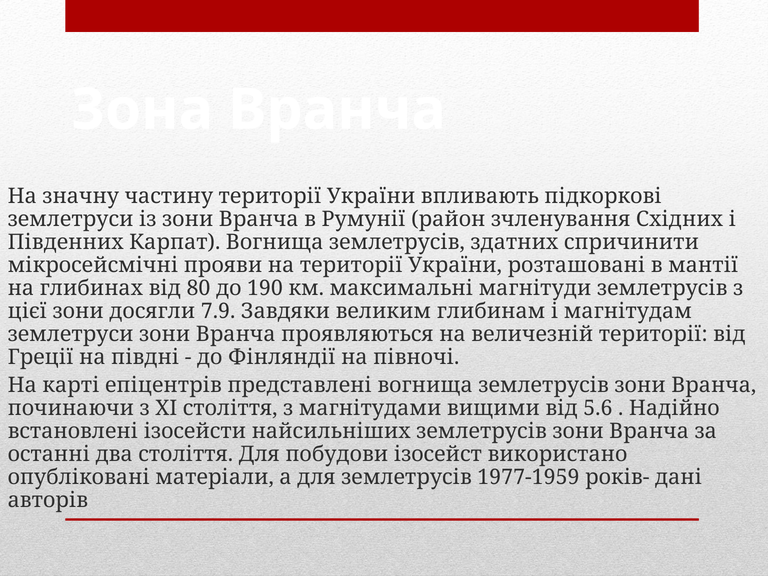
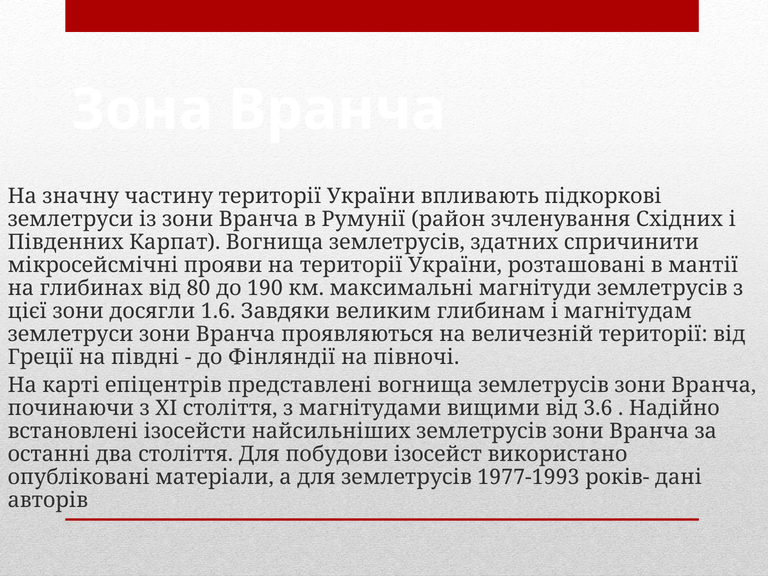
7.9: 7.9 -> 1.6 (218, 311)
5.6: 5.6 -> 3.6 (598, 408)
1977-1959: 1977-1959 -> 1977-1993 (528, 477)
